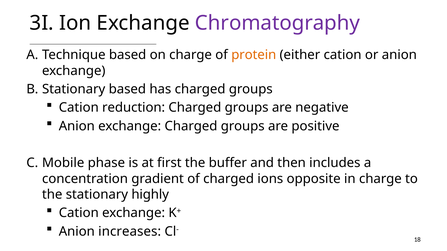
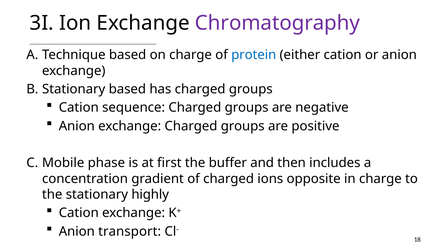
protein colour: orange -> blue (254, 55)
reduction: reduction -> sequence (134, 108)
increases: increases -> transport (130, 232)
